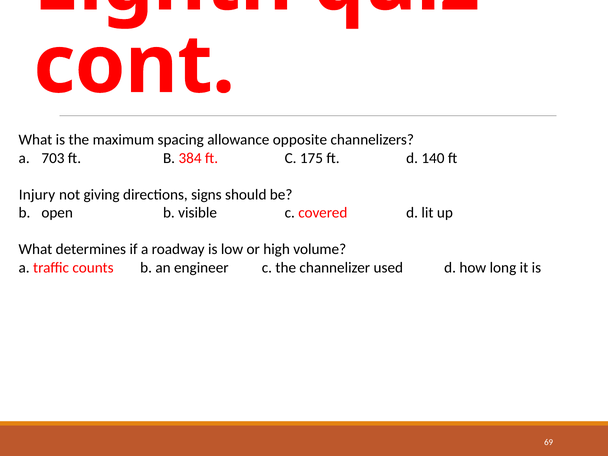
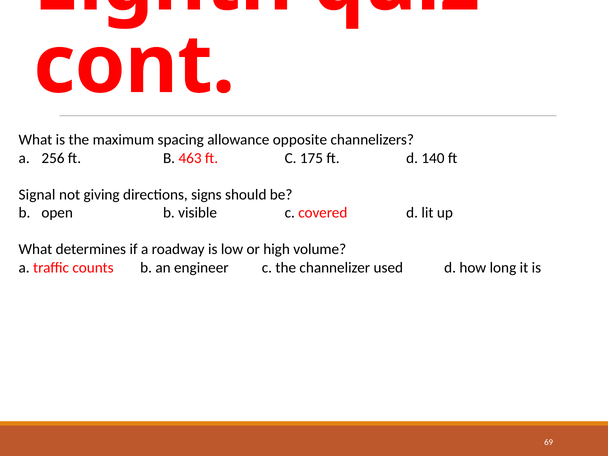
703: 703 -> 256 (53, 158)
384: 384 -> 463 (190, 158)
Injury: Injury -> Signal (37, 195)
